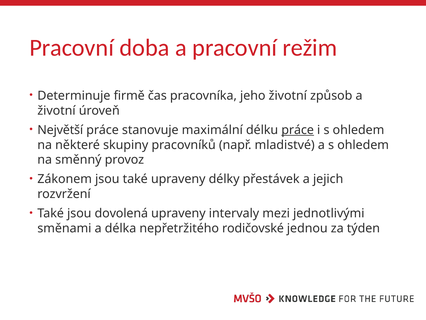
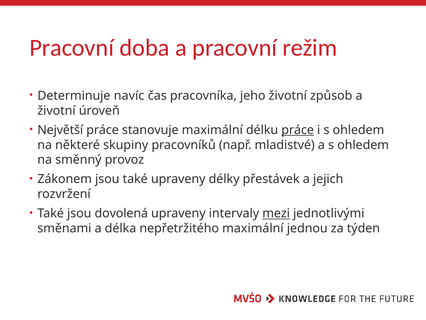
firmě: firmě -> navíc (129, 96)
mezi underline: none -> present (276, 213)
nepřetržitého rodičovské: rodičovské -> maximální (253, 228)
